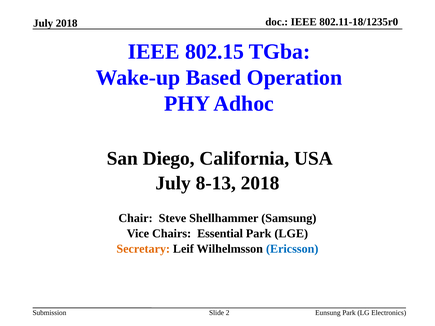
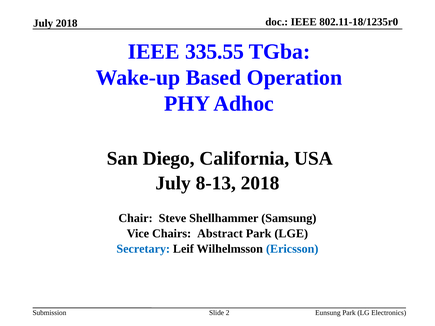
802.15: 802.15 -> 335.55 (215, 52)
Essential: Essential -> Abstract (220, 234)
Secretary colour: orange -> blue (143, 249)
